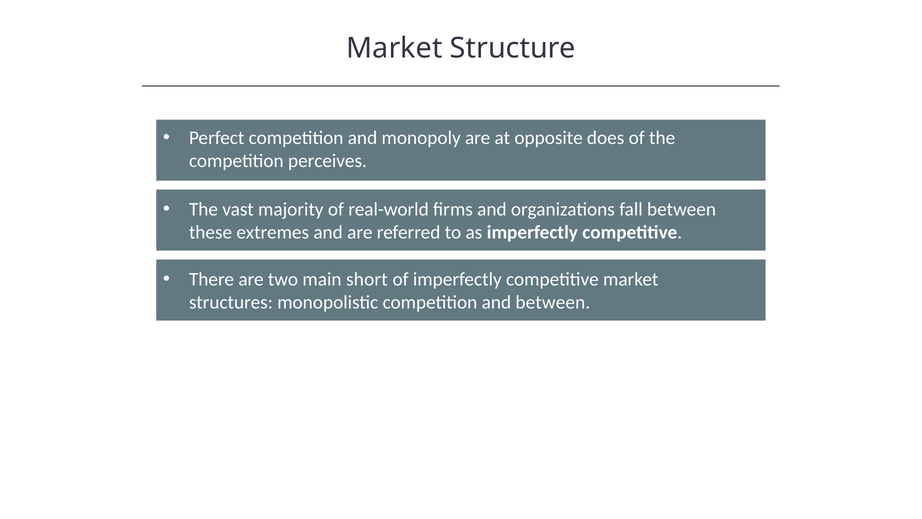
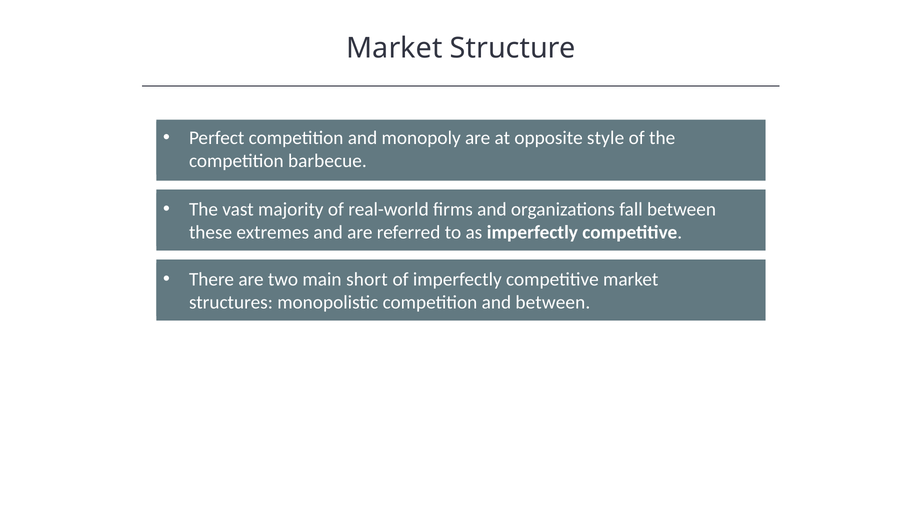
does: does -> style (606, 138)
perceives: perceives -> barbecue (327, 161)
